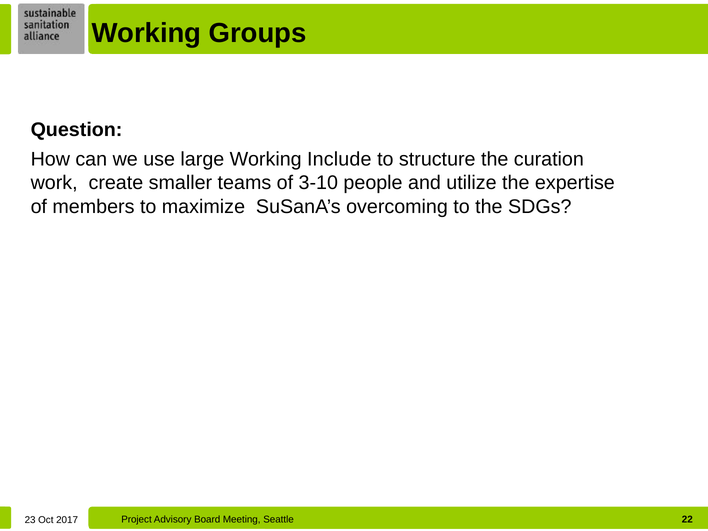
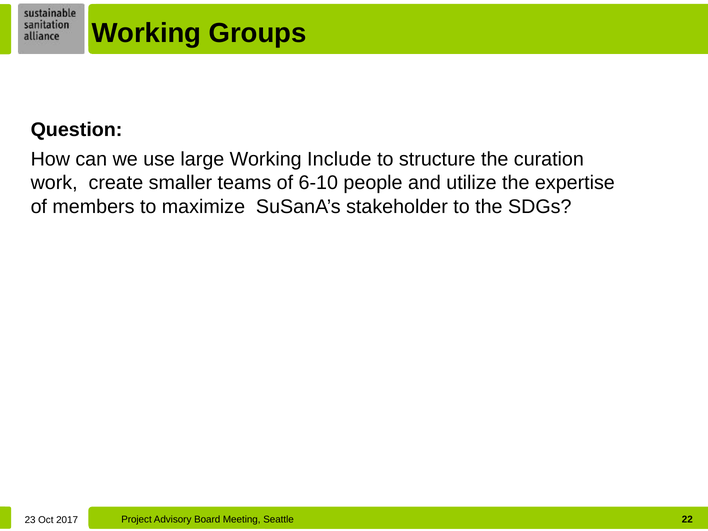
3-10: 3-10 -> 6-10 (318, 183)
overcoming: overcoming -> stakeholder (397, 207)
